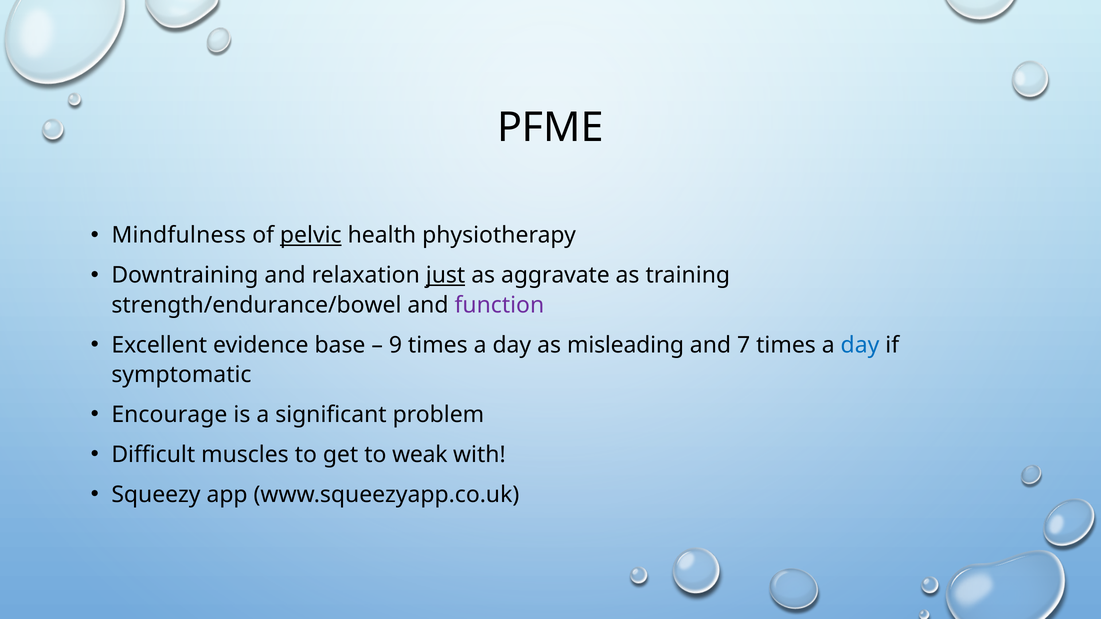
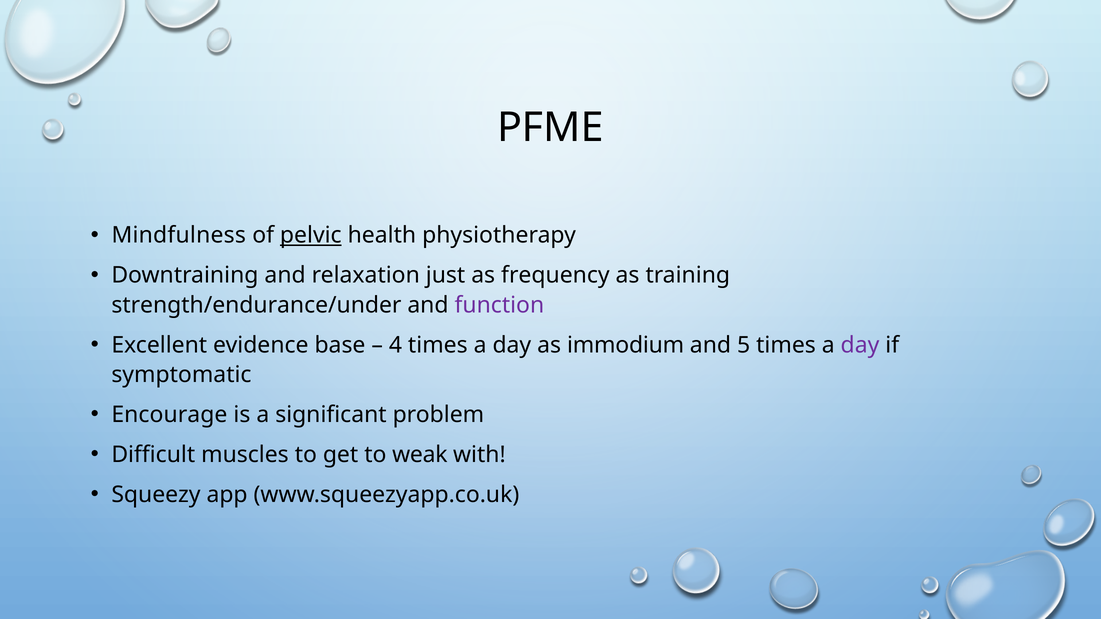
just underline: present -> none (446, 275)
aggravate: aggravate -> frequency (555, 275)
strength/endurance/bowel: strength/endurance/bowel -> strength/endurance/under (256, 305)
9: 9 -> 4 (396, 345)
misleading: misleading -> immodium (626, 345)
7: 7 -> 5 (744, 345)
day colour: blue -> purple (860, 345)
